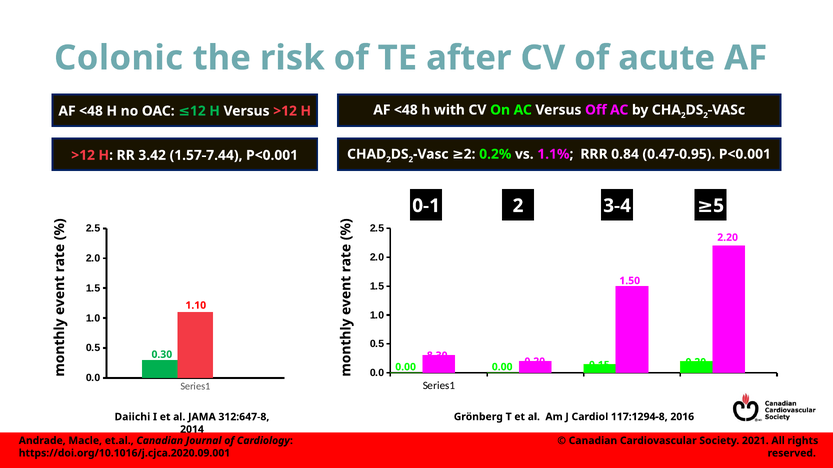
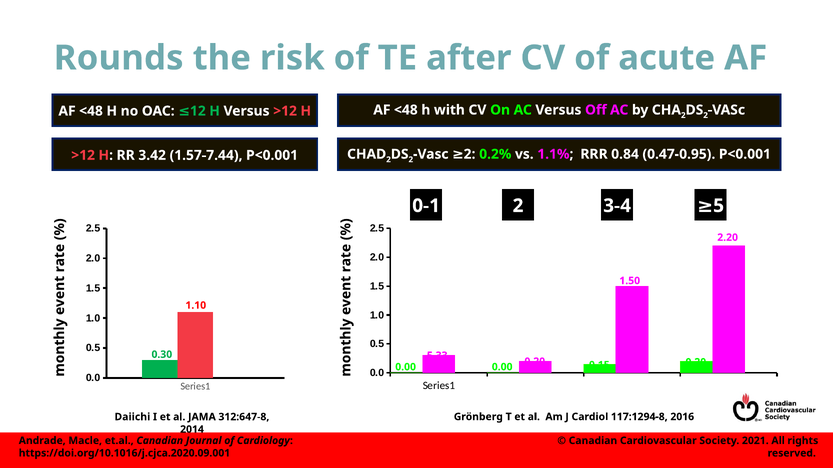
Colonic: Colonic -> Rounds (119, 58)
8.30: 8.30 -> 5.33 (437, 356)
